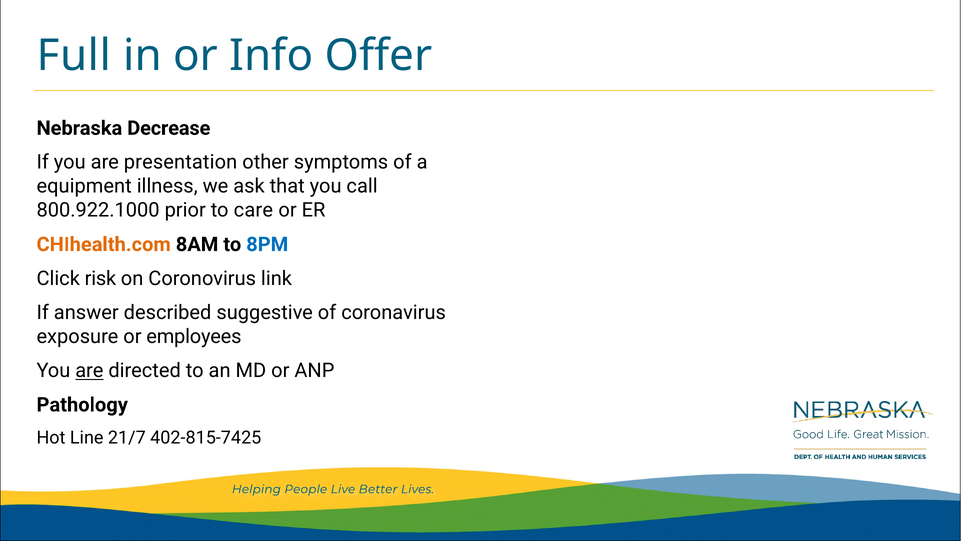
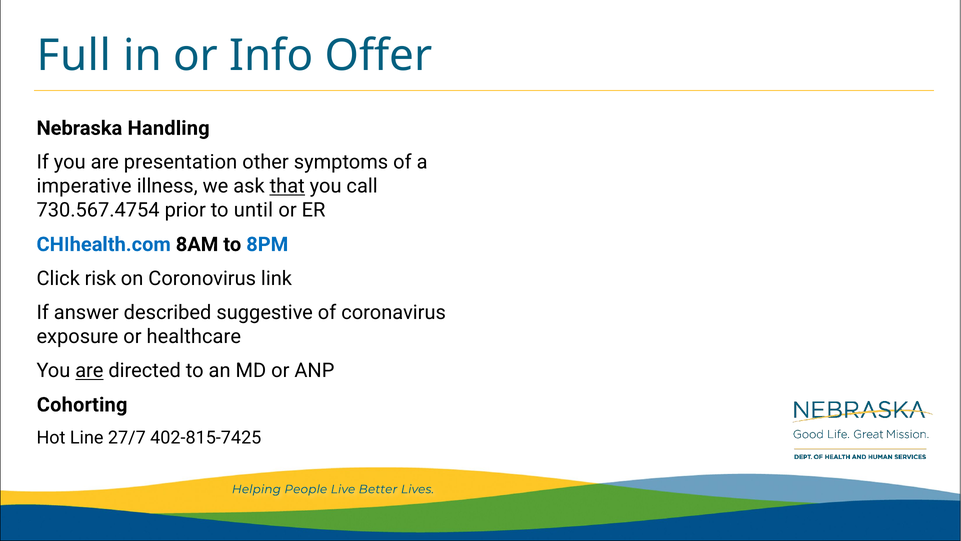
Decrease: Decrease -> Handling (169, 128)
equipment: equipment -> imperative (84, 186)
that underline: none -> present (287, 186)
800.922.1000: 800.922.1000 -> 730.567.4754 (98, 210)
care: care -> until (253, 210)
CHIhealth.com colour: orange -> blue (104, 244)
employees: employees -> healthcare (194, 336)
Pathology: Pathology -> Cohorting (82, 404)
21/7: 21/7 -> 27/7 (127, 437)
